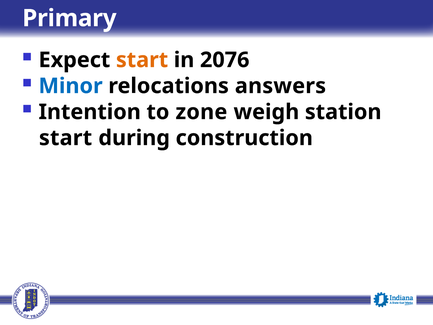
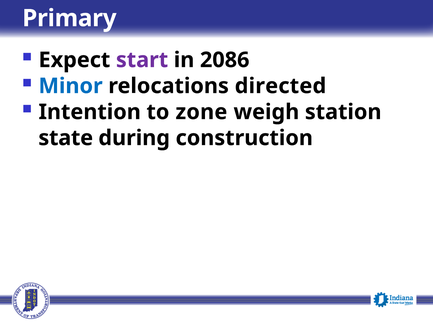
start colour: orange -> purple (142, 60)
2076: 2076 -> 2086 (225, 60)
answers: answers -> directed (280, 86)
start: start -> state (66, 138)
